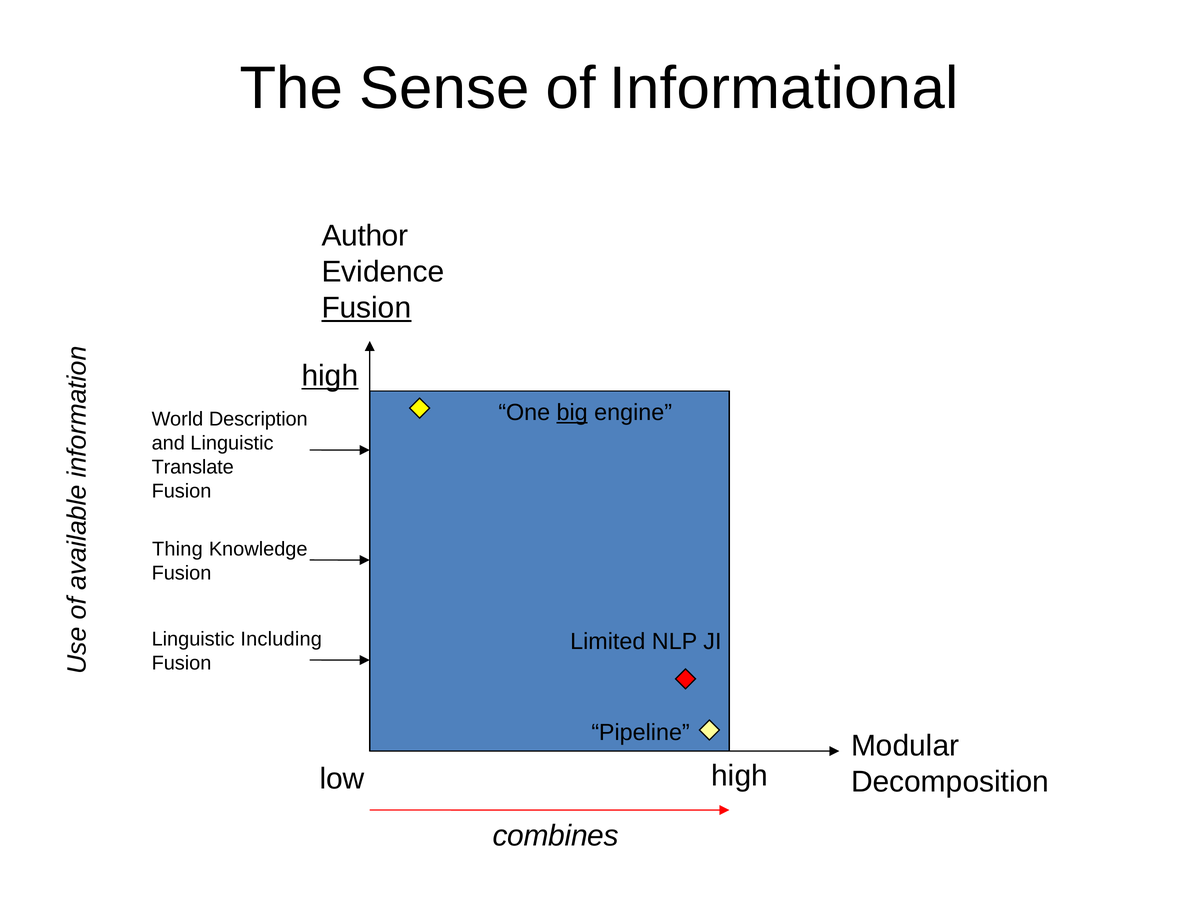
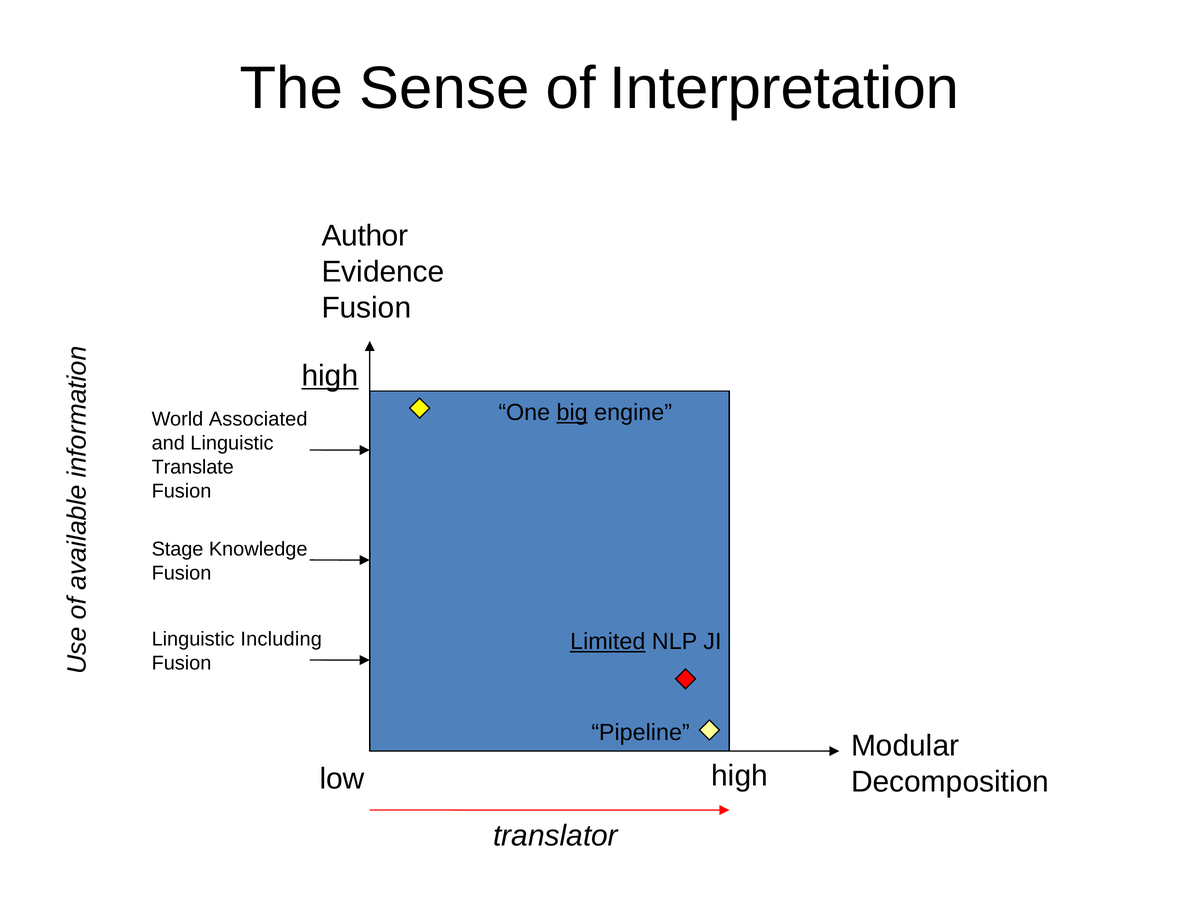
Informational: Informational -> Interpretation (784, 88)
Fusion underline: present -> none (366, 308)
Description: Description -> Associated (258, 419)
Thing: Thing -> Stage (178, 549)
Limited underline: none -> present (608, 641)
combines: combines -> translator (556, 835)
